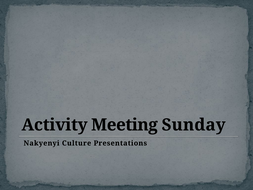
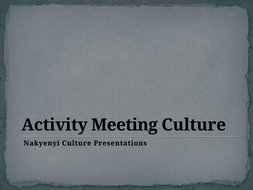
Meeting Sunday: Sunday -> Culture (194, 125)
